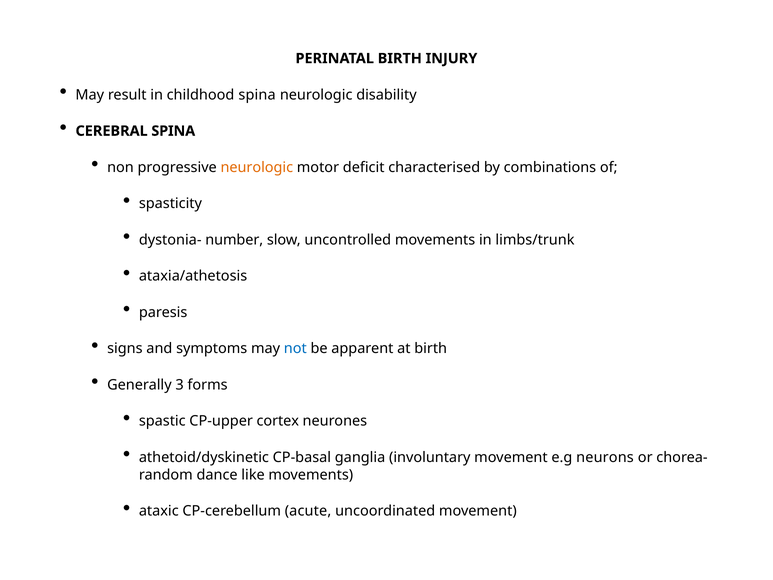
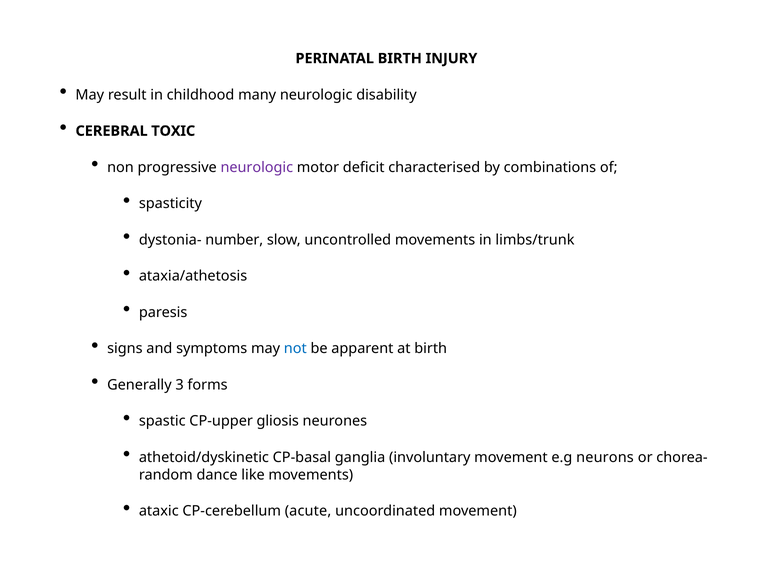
childhood spina: spina -> many (257, 95)
CEREBRAL SPINA: SPINA -> TOXIC (173, 131)
neurologic colour: orange -> purple (257, 167)
cortex: cortex -> gliosis (278, 421)
